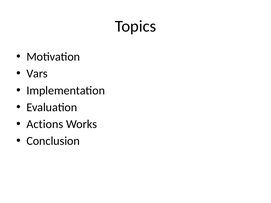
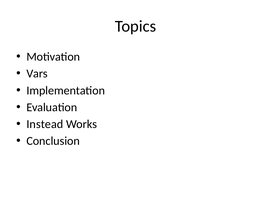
Actions: Actions -> Instead (45, 124)
